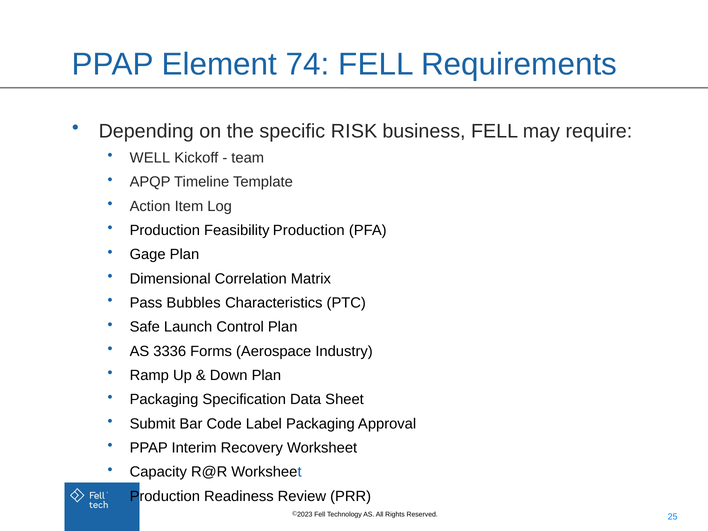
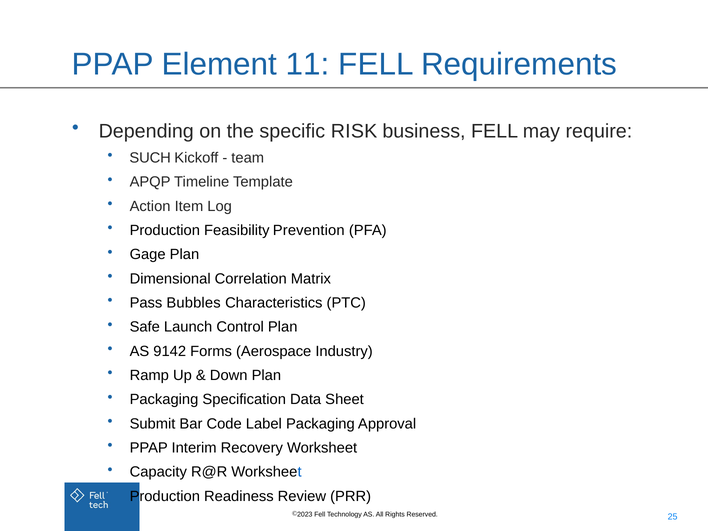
74: 74 -> 11 (308, 64)
WELL: WELL -> SUCH (150, 158)
Feasibility Production: Production -> Prevention (309, 230)
3336: 3336 -> 9142 (170, 351)
